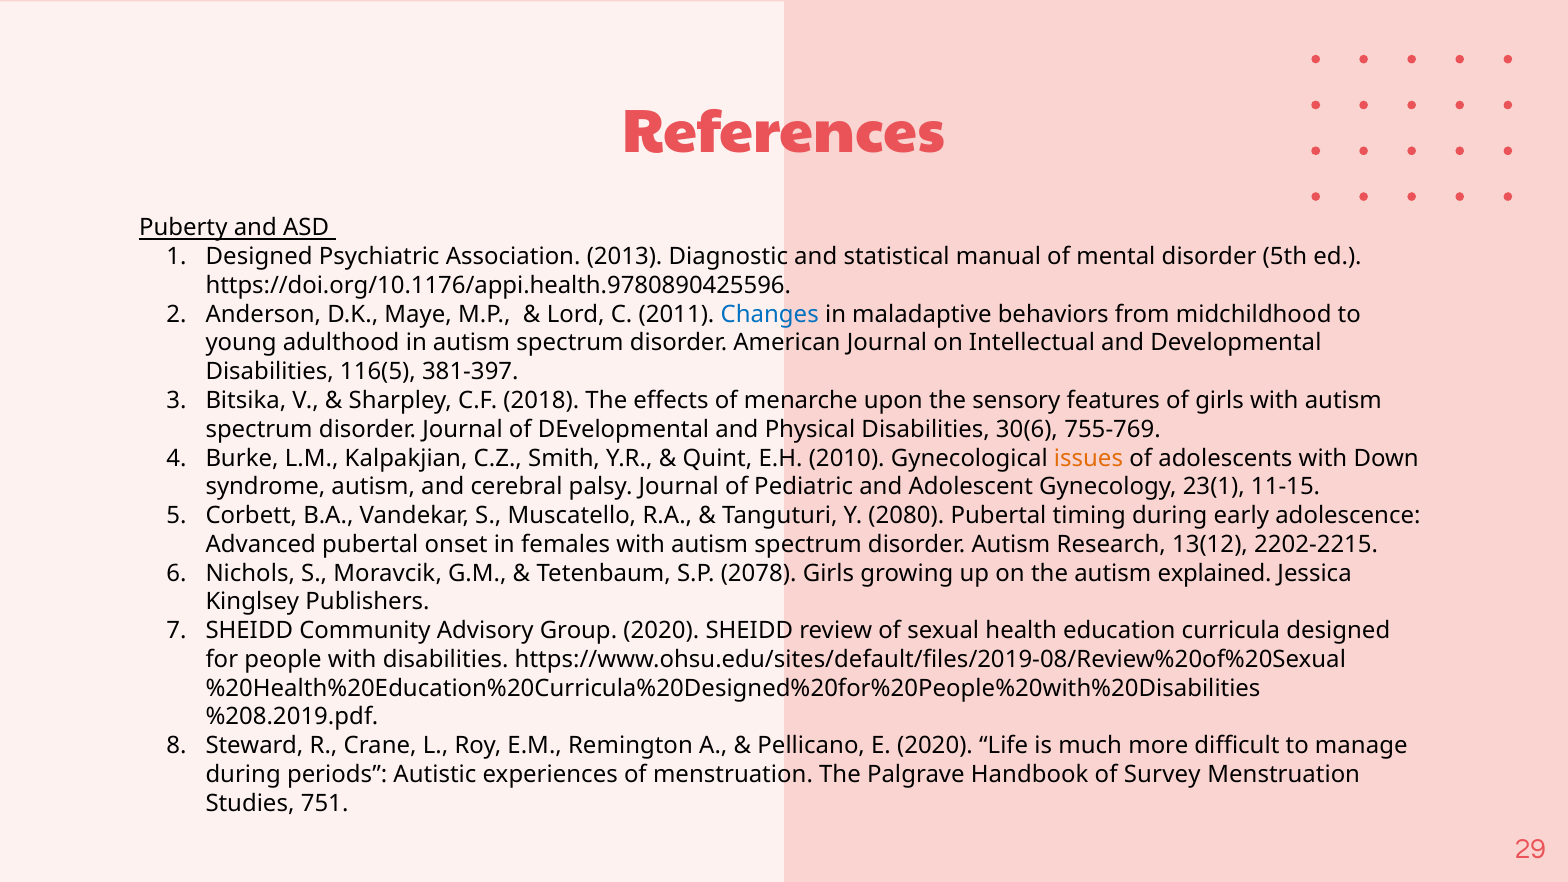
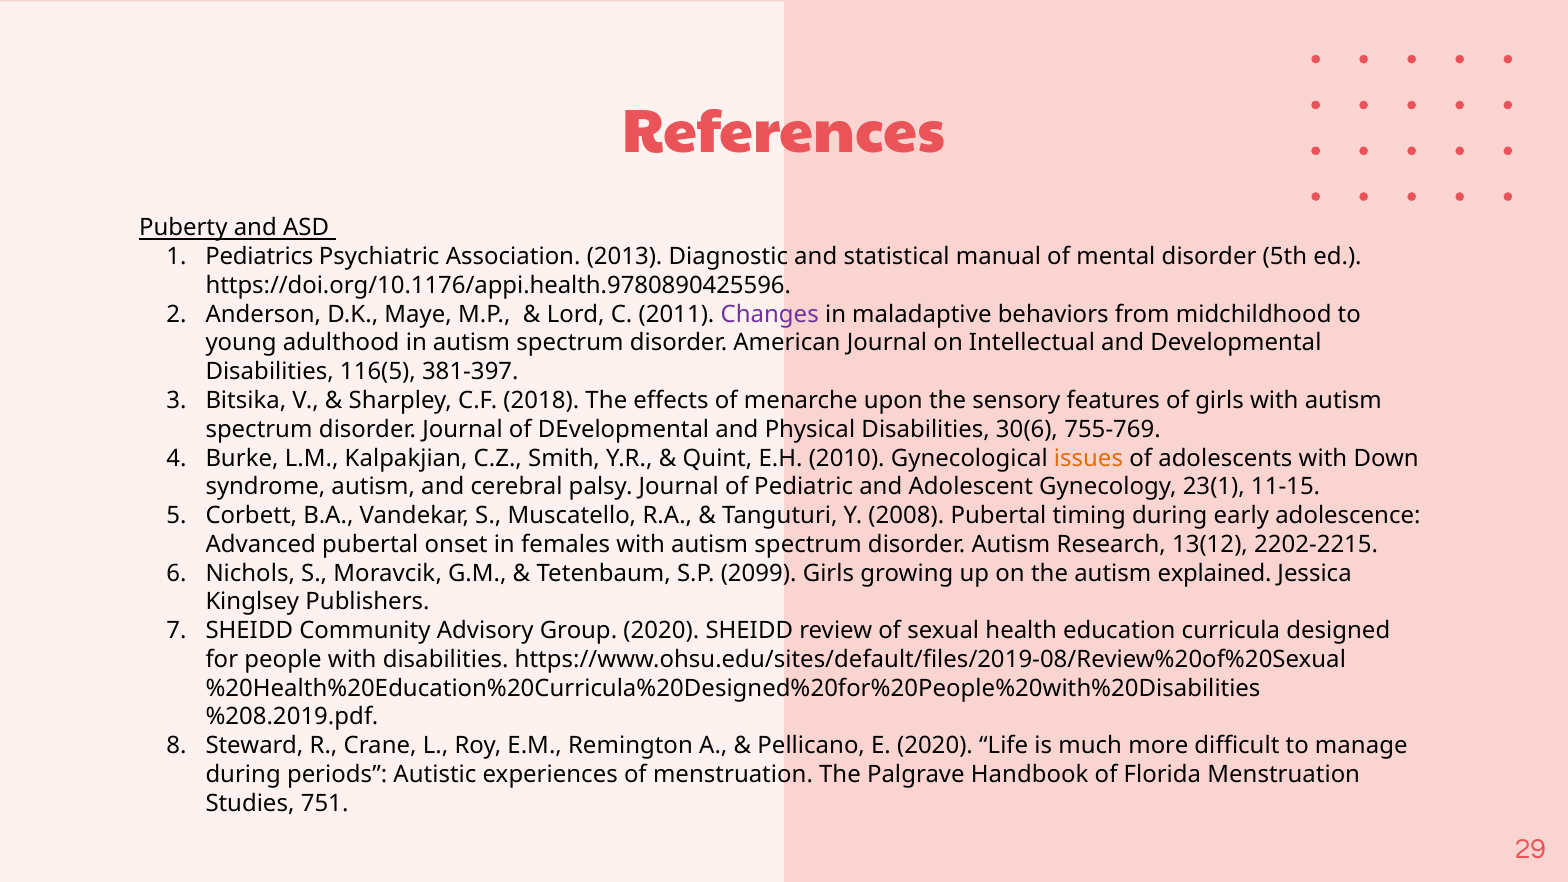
Designed: Designed -> Pediatrics (259, 257)
Changes colour: blue -> purple (770, 314)
2080: 2080 -> 2008 (906, 516)
2078: 2078 -> 2099 (759, 573)
Survey: Survey -> Florida (1162, 775)
